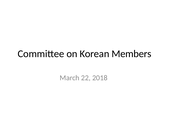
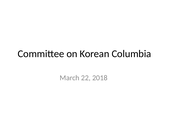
Members: Members -> Columbia (131, 54)
